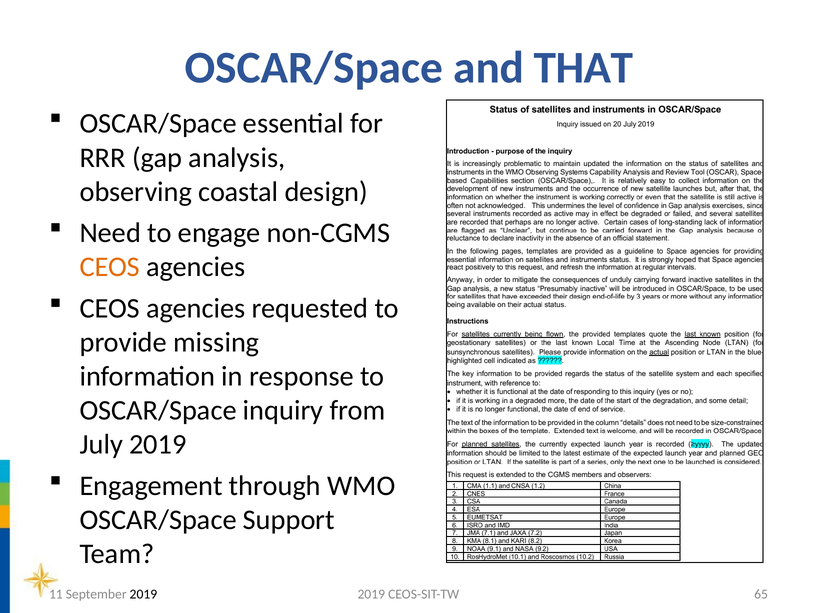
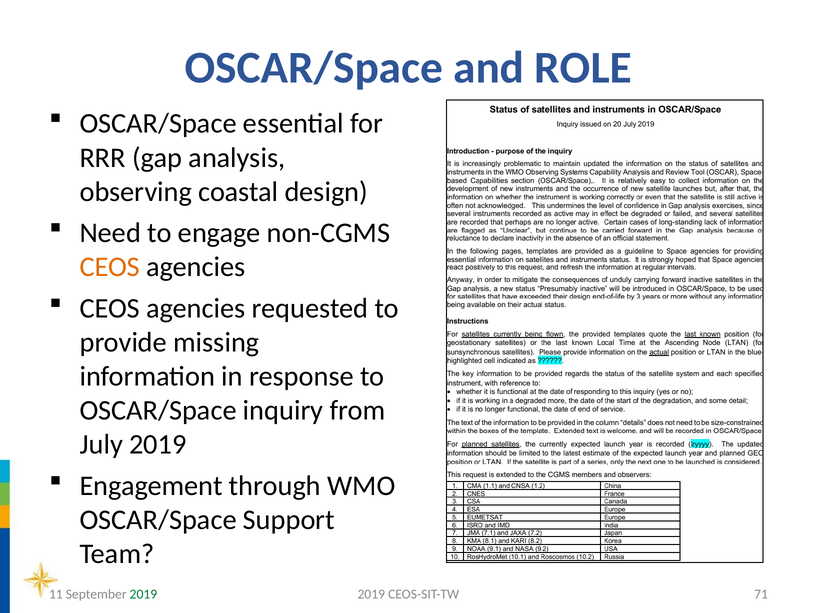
THAT: THAT -> ROLE (583, 68)
65: 65 -> 71 (761, 594)
2019 colour: black -> green (143, 594)
